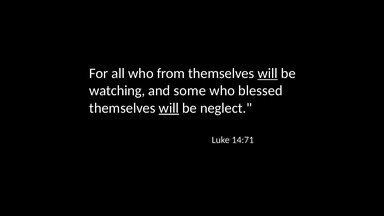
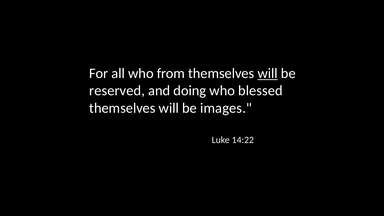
watching: watching -> reserved (117, 91)
some: some -> doing (190, 91)
will underline: present -> none (169, 108)
neglect: neglect -> images (226, 108)
14:71: 14:71 -> 14:22 (243, 140)
